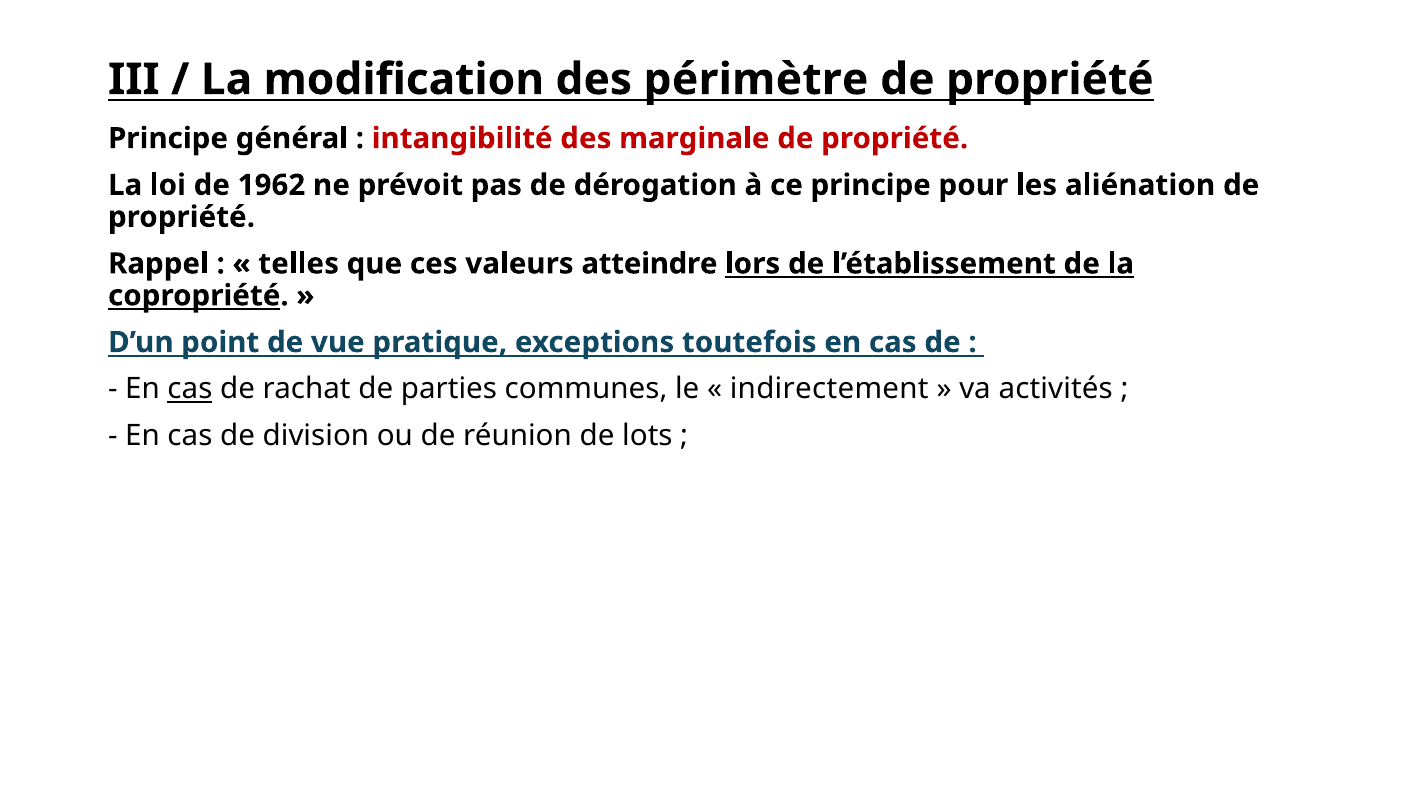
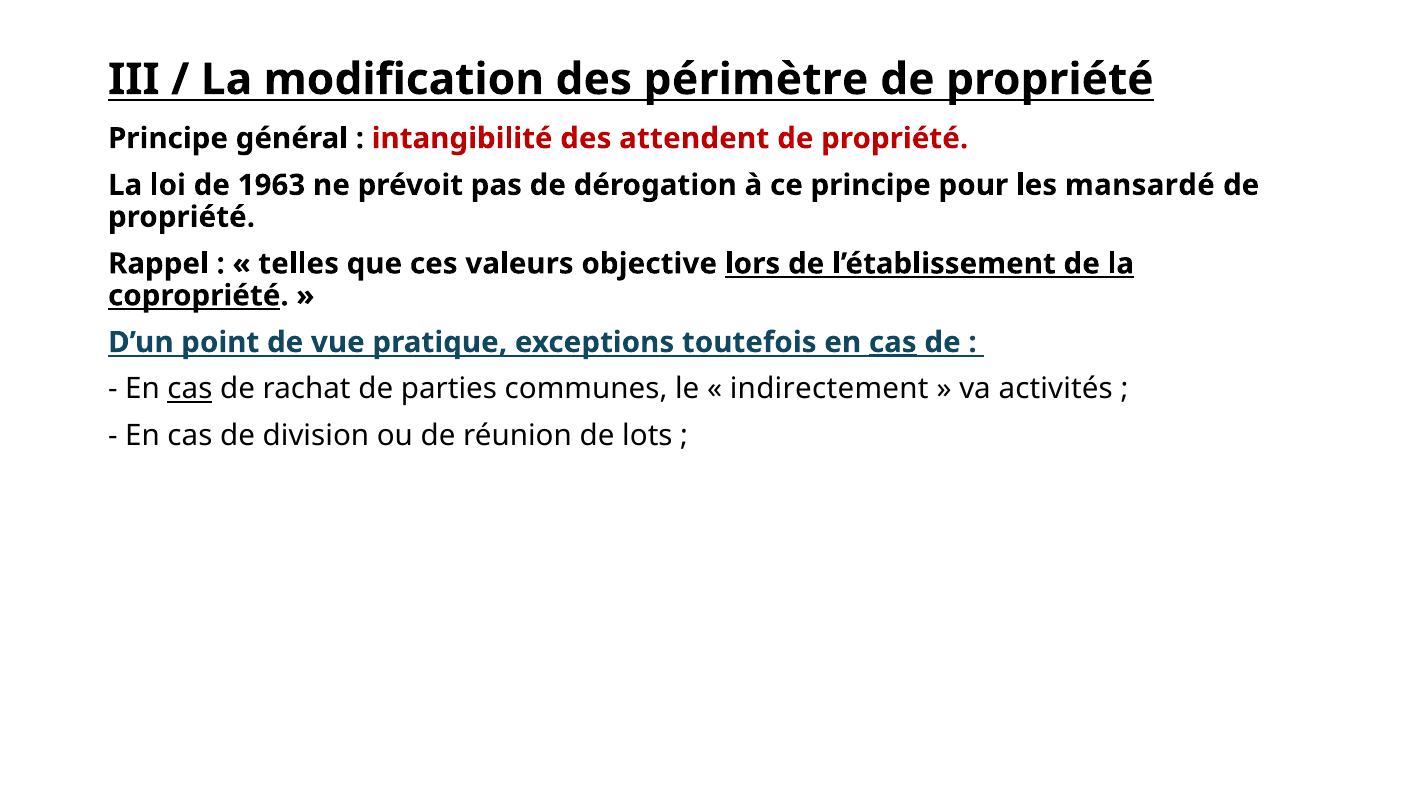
marginale: marginale -> attendent (694, 138)
1962: 1962 -> 1963 (271, 185)
aliénation: aliénation -> mansardé (1140, 185)
atteindre: atteindre -> objective (649, 264)
cas underline: none -> present (893, 342)
